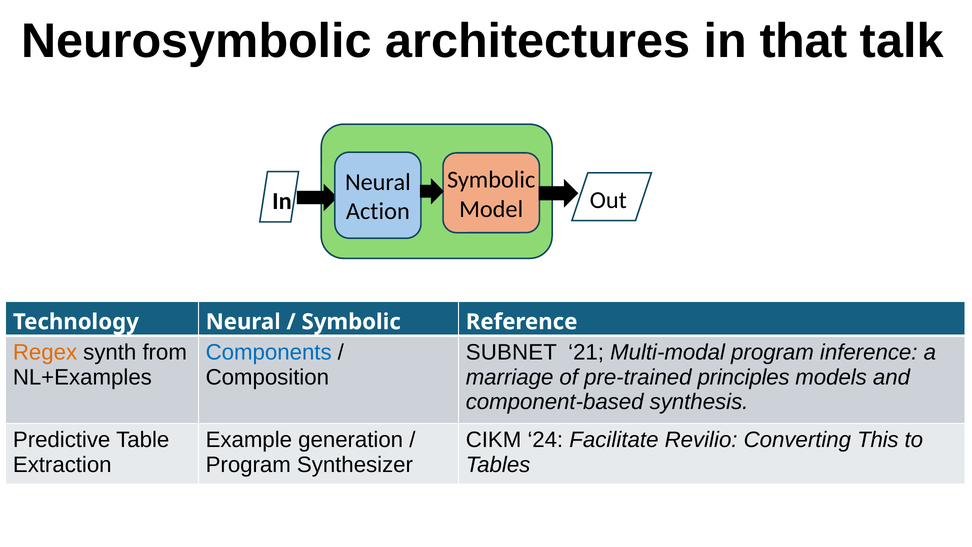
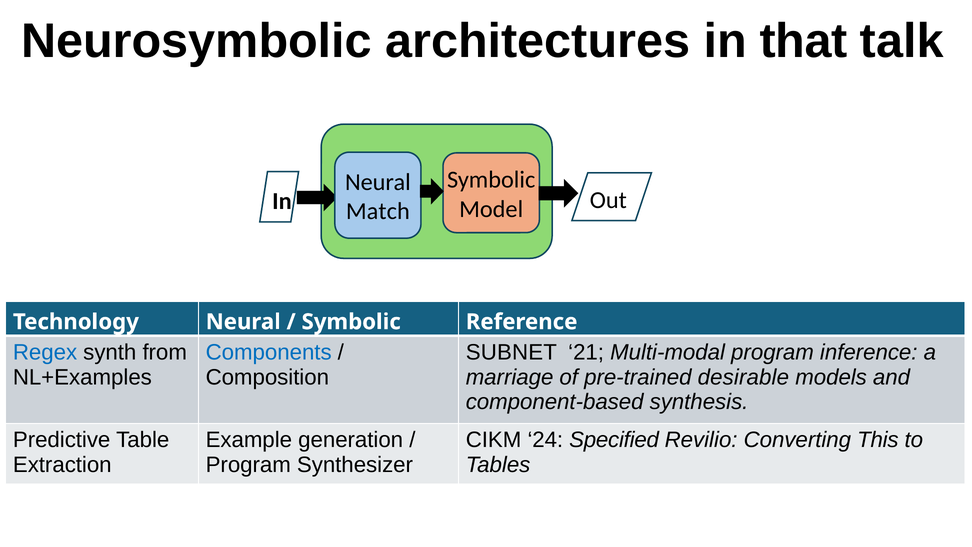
Action: Action -> Match (378, 211)
Regex colour: orange -> blue (45, 352)
principles: principles -> desirable (743, 377)
Facilitate: Facilitate -> Specified (614, 440)
